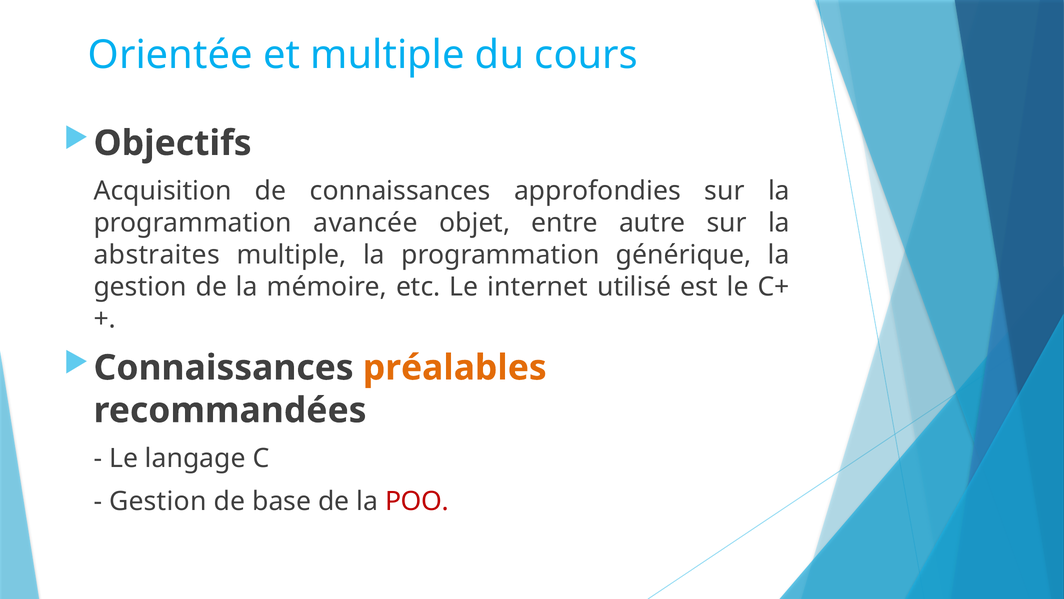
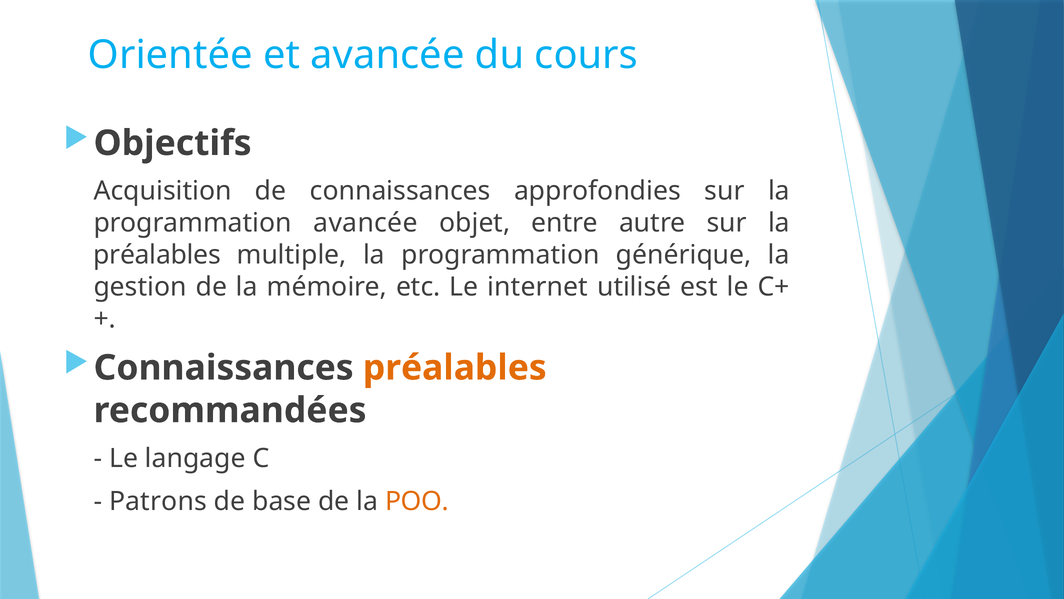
et multiple: multiple -> avancée (387, 55)
abstraites: abstraites -> préalables (157, 255)
Gestion: Gestion -> Patrons (158, 501)
POO colour: red -> orange (417, 501)
